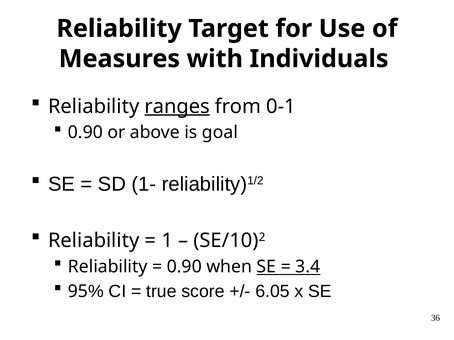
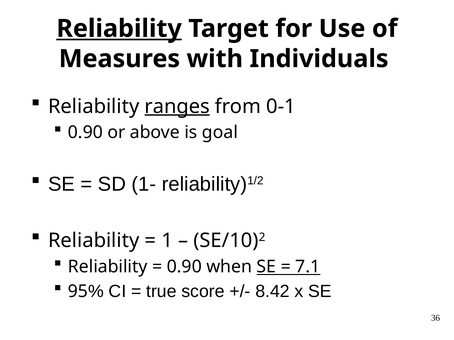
Reliability underline: none -> present (119, 29)
3.4: 3.4 -> 7.1 (308, 267)
6.05: 6.05 -> 8.42 (273, 292)
